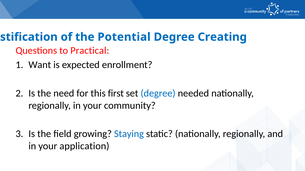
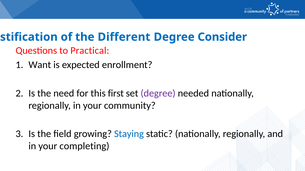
Potential: Potential -> Different (124, 37)
Creating: Creating -> Consider (222, 37)
degree colour: blue -> purple (158, 94)
application: application -> completing (84, 147)
